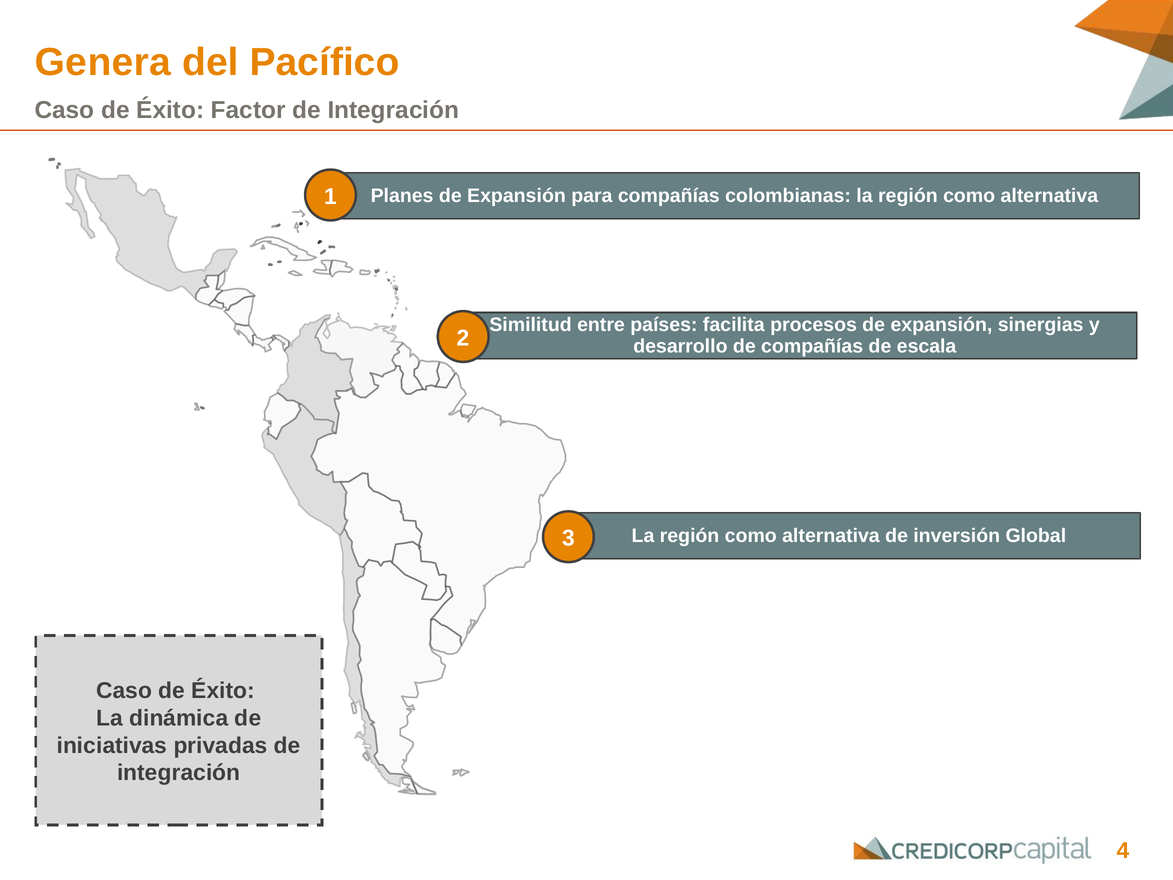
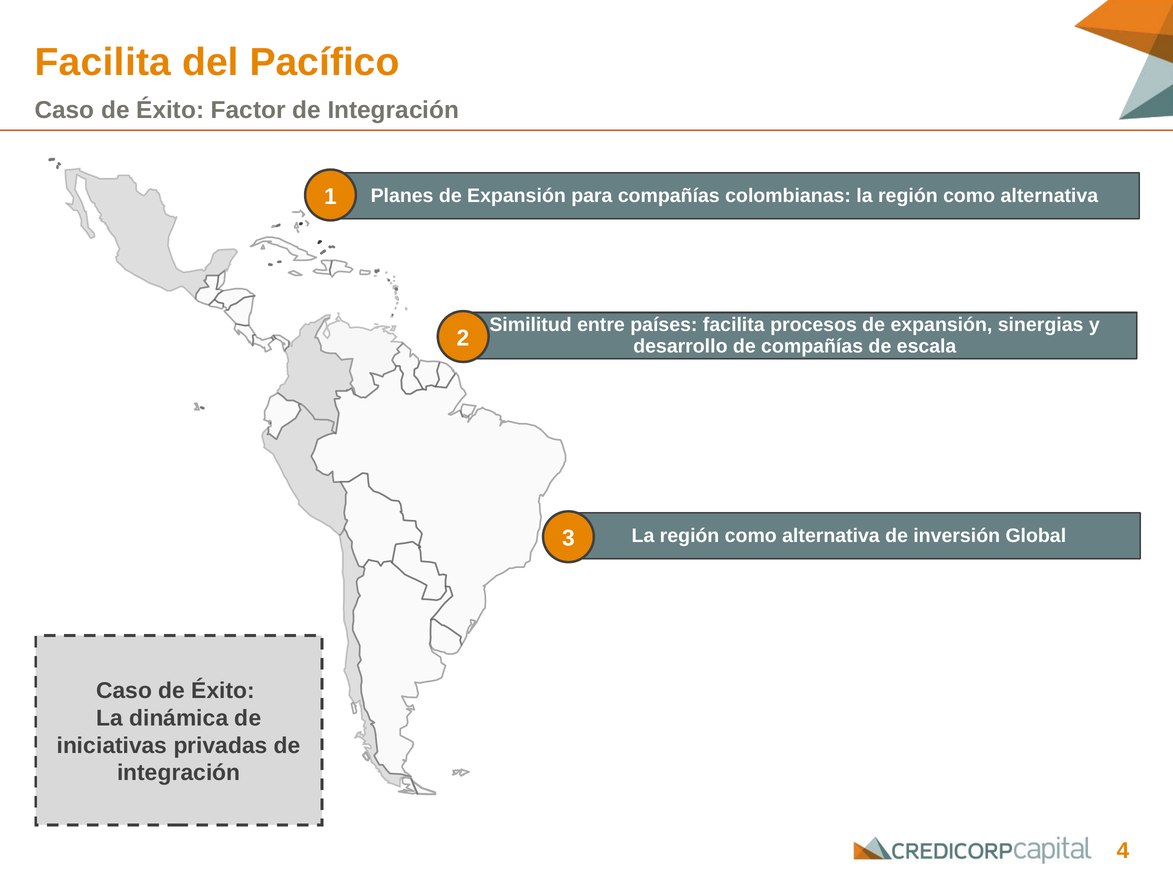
Genera: Genera -> Facilita (103, 63)
